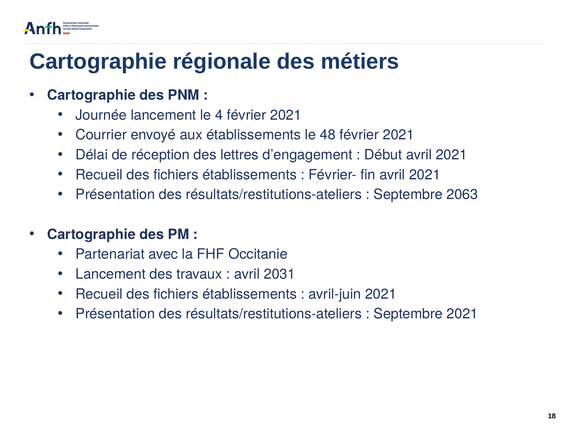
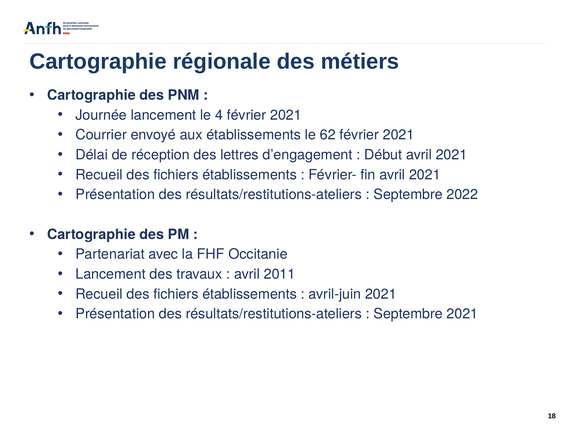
48: 48 -> 62 (328, 135)
2063: 2063 -> 2022 (462, 195)
2031: 2031 -> 2011 (280, 274)
